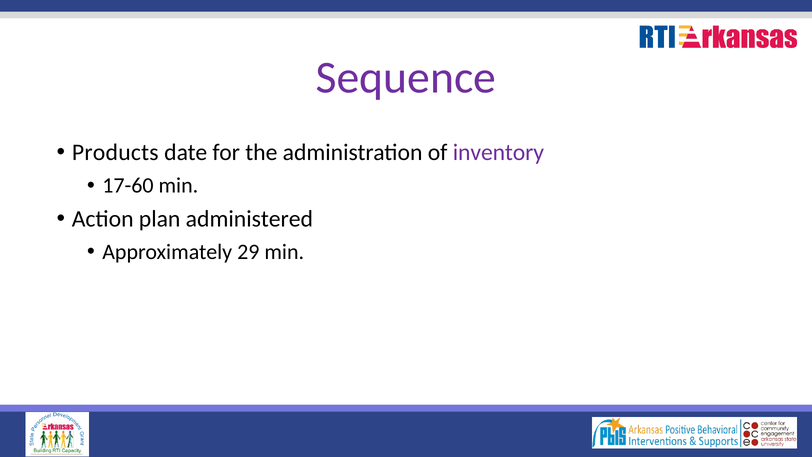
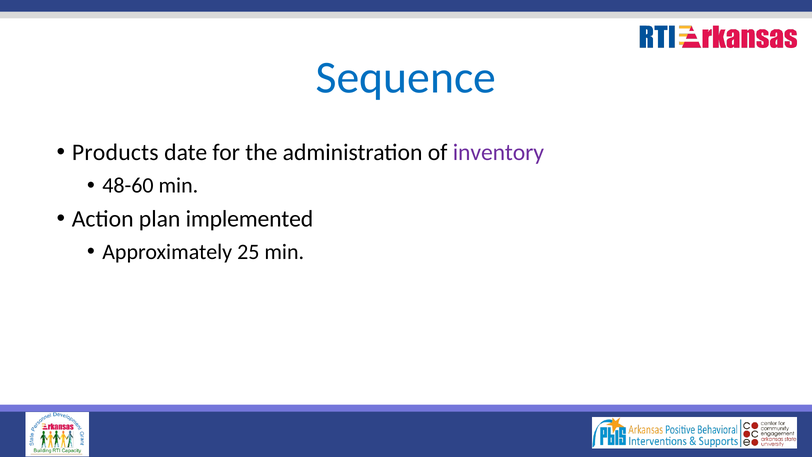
Sequence colour: purple -> blue (406, 78)
17-60: 17-60 -> 48-60 (128, 186)
administered: administered -> implemented (249, 219)
29: 29 -> 25 (248, 252)
